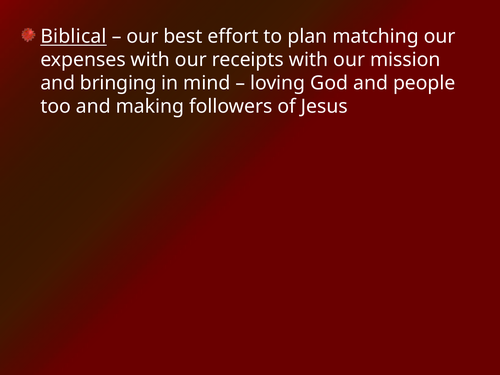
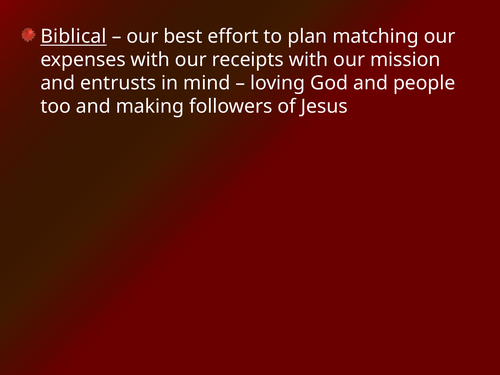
bringing: bringing -> entrusts (118, 83)
